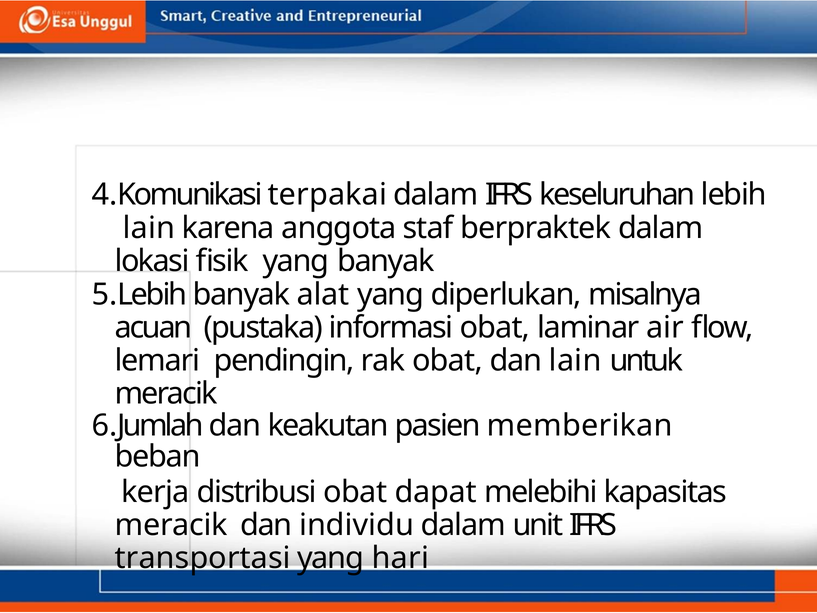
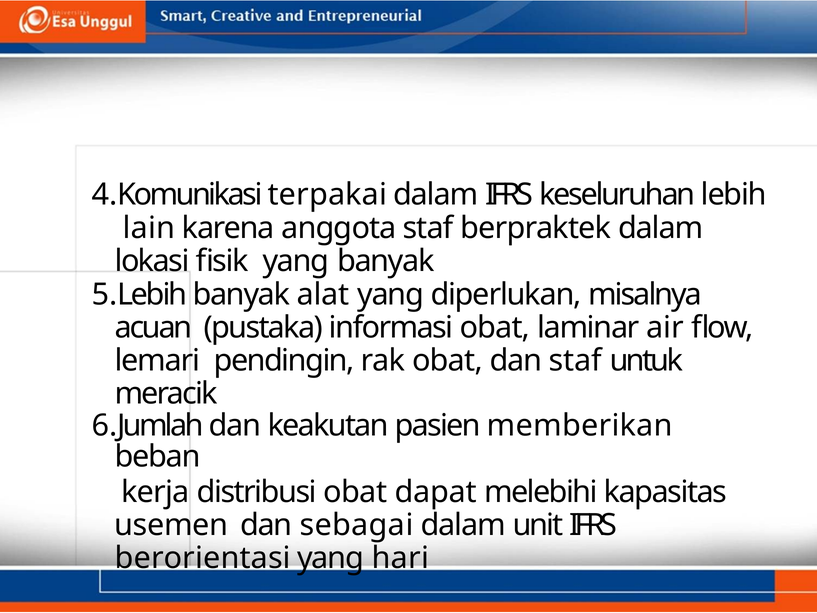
dan lain: lain -> staf (575, 361)
meracik: meracik -> usemen (171, 525)
individu: individu -> sebagai (357, 525)
transportasi: transportasi -> berorientasi (203, 558)
